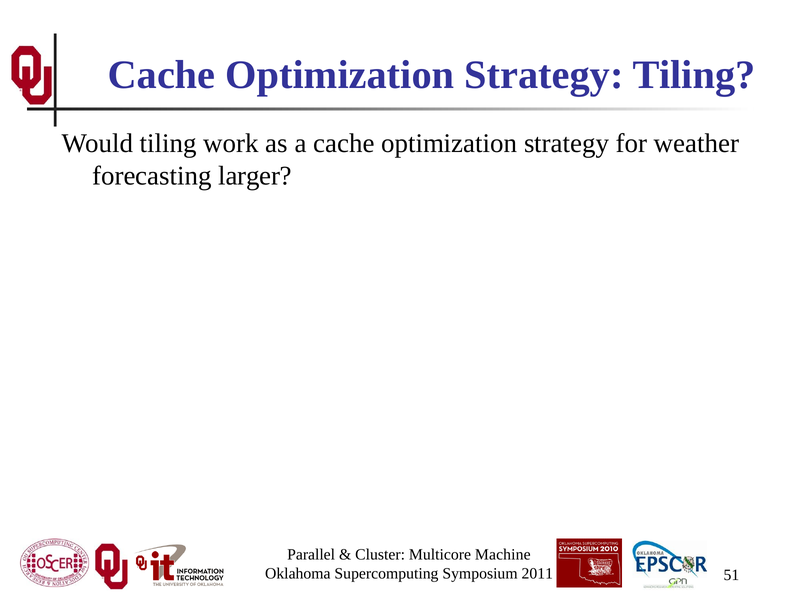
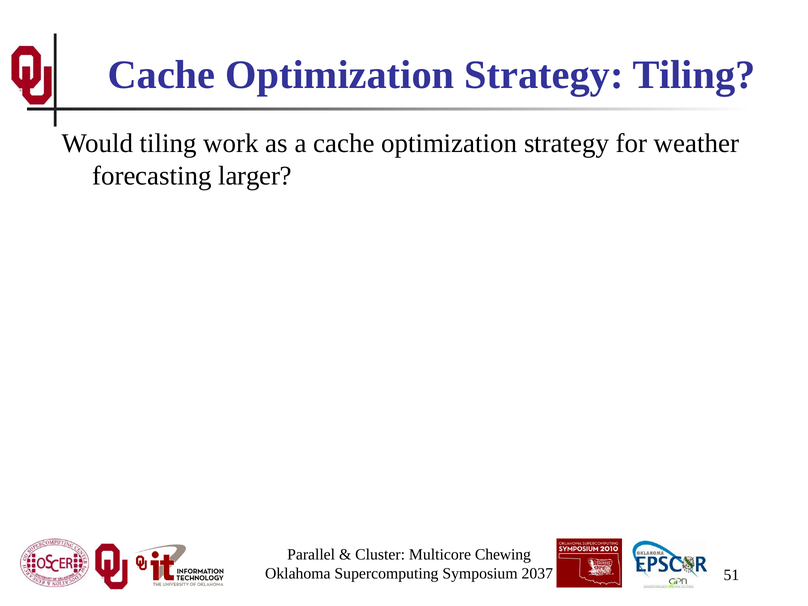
Machine: Machine -> Chewing (503, 555)
2011: 2011 -> 2037 (537, 573)
